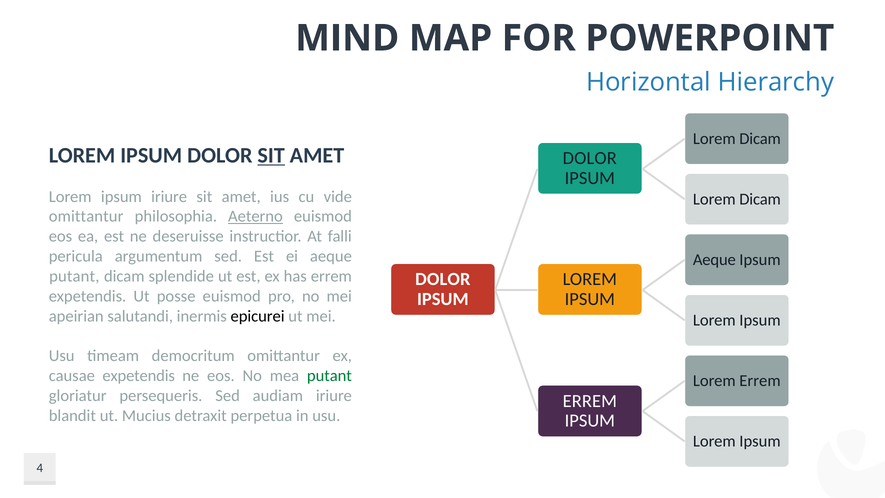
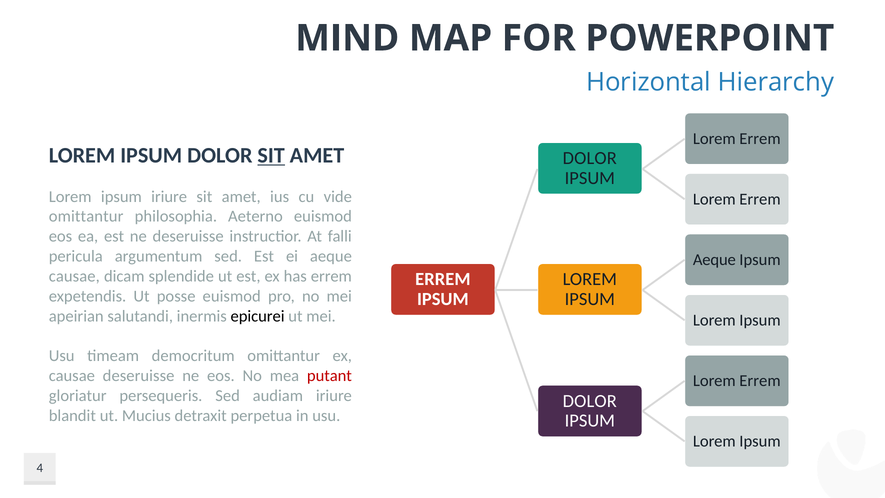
Dicam: Dicam -> Errem (760, 139)
Dicam: Dicam -> Errem (760, 199)
Aeterno underline: present -> none (255, 216)
putant: putant -> causae (74, 276)
DOLOR: DOLOR -> ERREM (443, 279)
causae expetendis: expetendis -> deseruisse (139, 376)
putant colour: green -> red (329, 376)
ERREM: ERREM -> DOLOR (590, 401)
